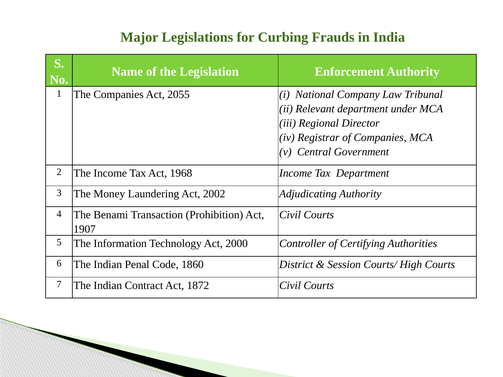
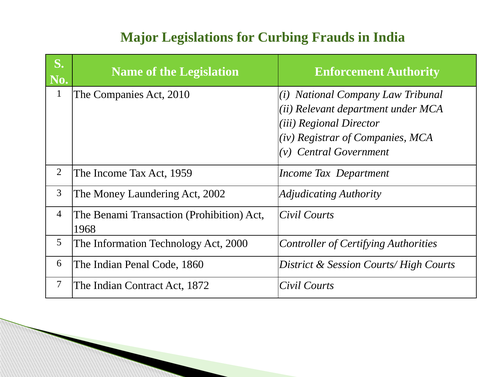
2055: 2055 -> 2010 (179, 95)
1968: 1968 -> 1959 (181, 173)
1907: 1907 -> 1968 (85, 229)
